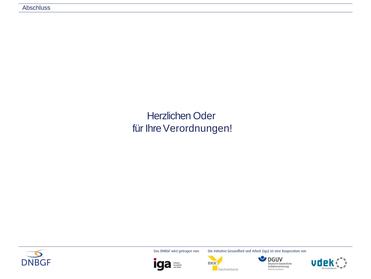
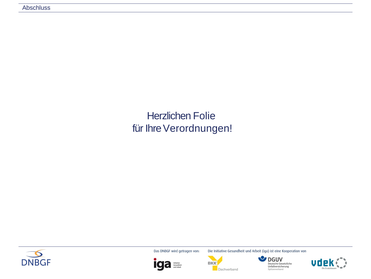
Oder: Oder -> Folie (204, 116)
